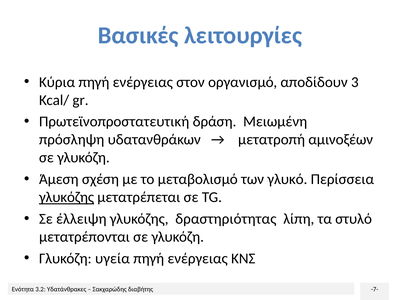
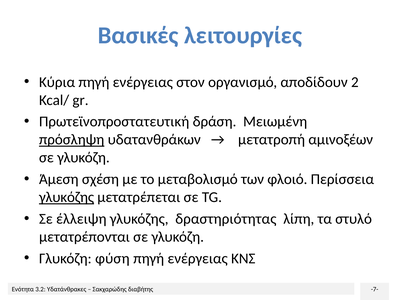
3: 3 -> 2 (355, 82)
πρόσληψη underline: none -> present (72, 140)
γλυκό: γλυκό -> φλοιό (287, 179)
υγεία: υγεία -> φύση (112, 258)
